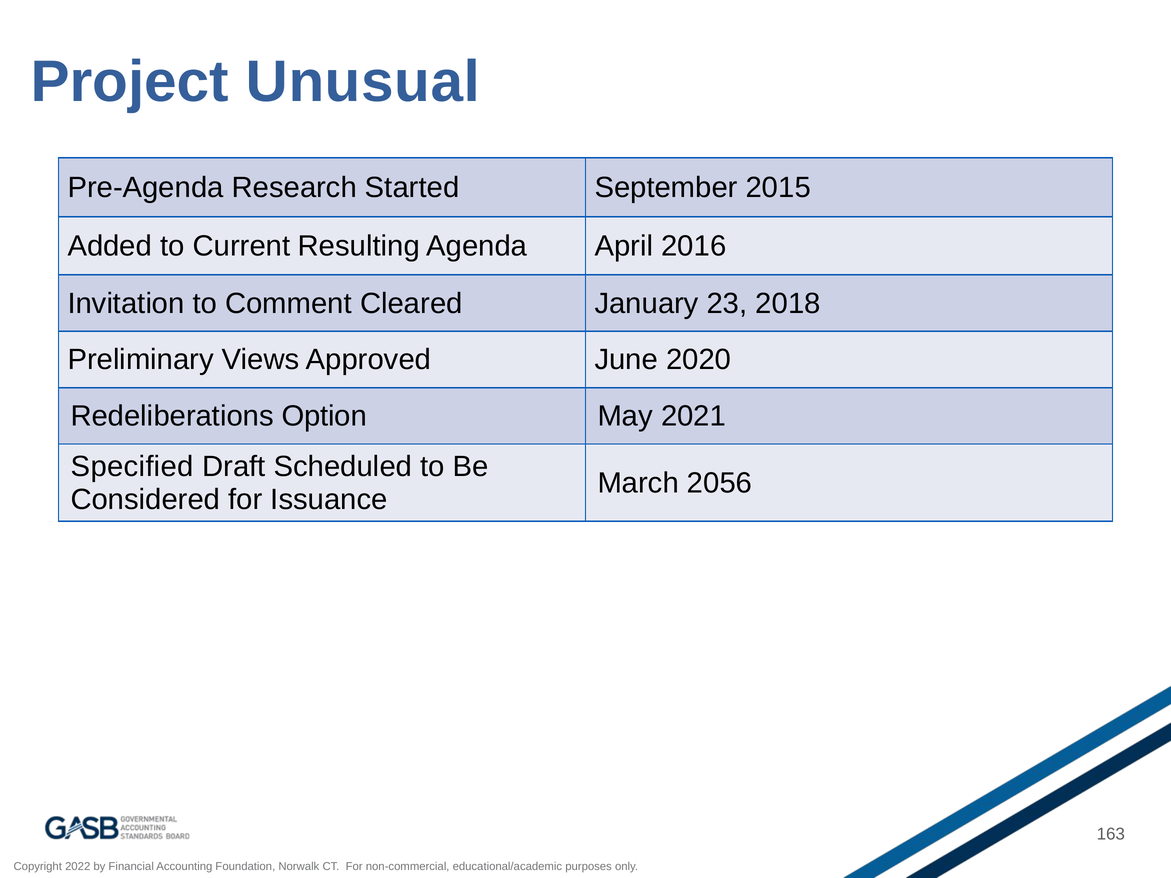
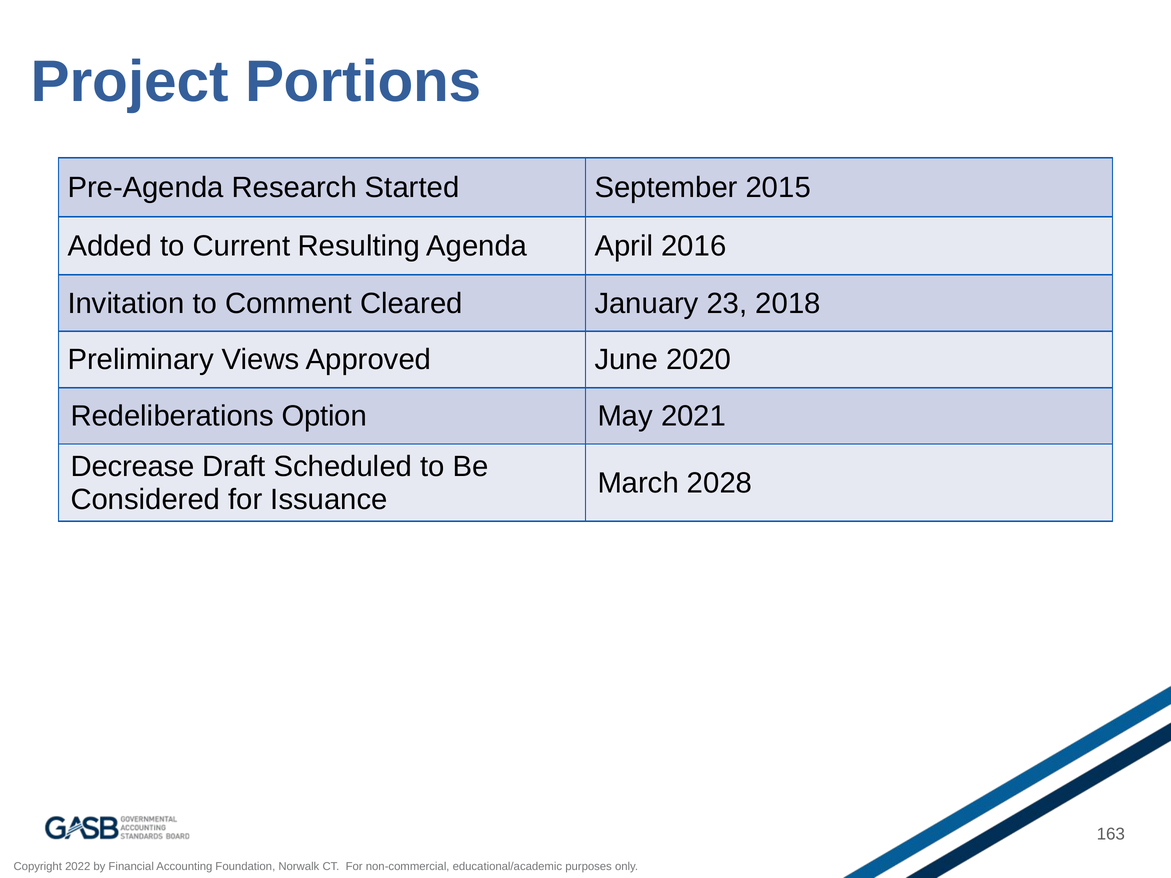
Unusual: Unusual -> Portions (363, 82)
Specified: Specified -> Decrease (133, 467)
2056: 2056 -> 2028 (720, 483)
